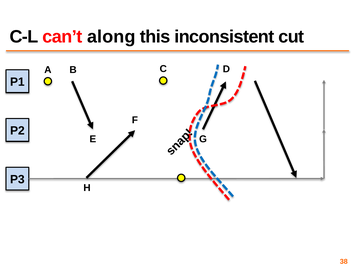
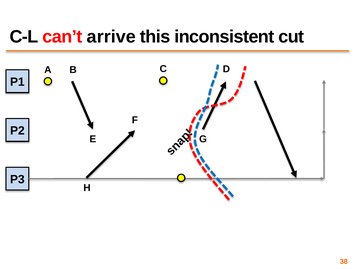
along: along -> arrive (111, 37)
